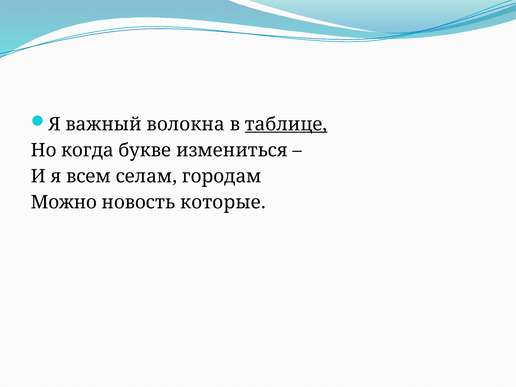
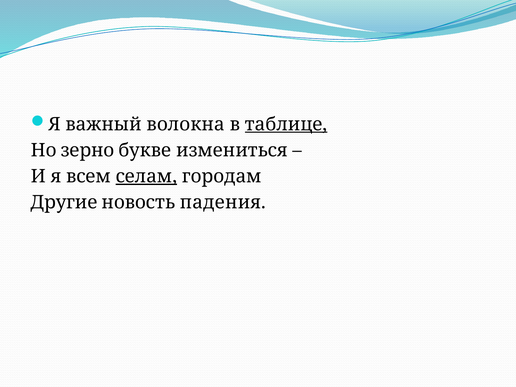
когда: когда -> зерно (88, 150)
селам underline: none -> present (146, 176)
Можно: Можно -> Другие (64, 202)
которые: которые -> падения (223, 202)
